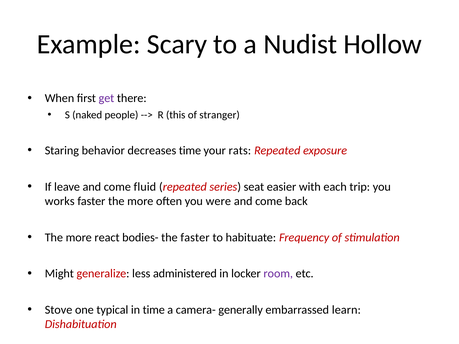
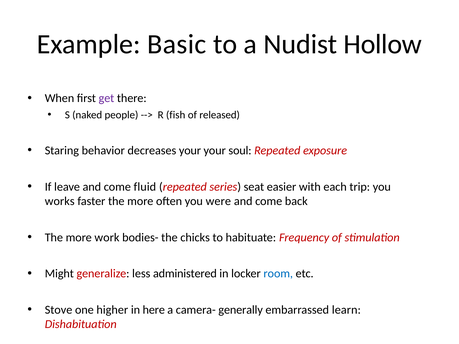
Scary: Scary -> Basic (177, 44)
this: this -> fish (176, 115)
stranger: stranger -> released (220, 115)
decreases time: time -> your (190, 151)
rats: rats -> soul (240, 151)
react: react -> work (107, 238)
the faster: faster -> chicks (195, 238)
room colour: purple -> blue (278, 274)
typical: typical -> higher (112, 310)
in time: time -> here (154, 310)
